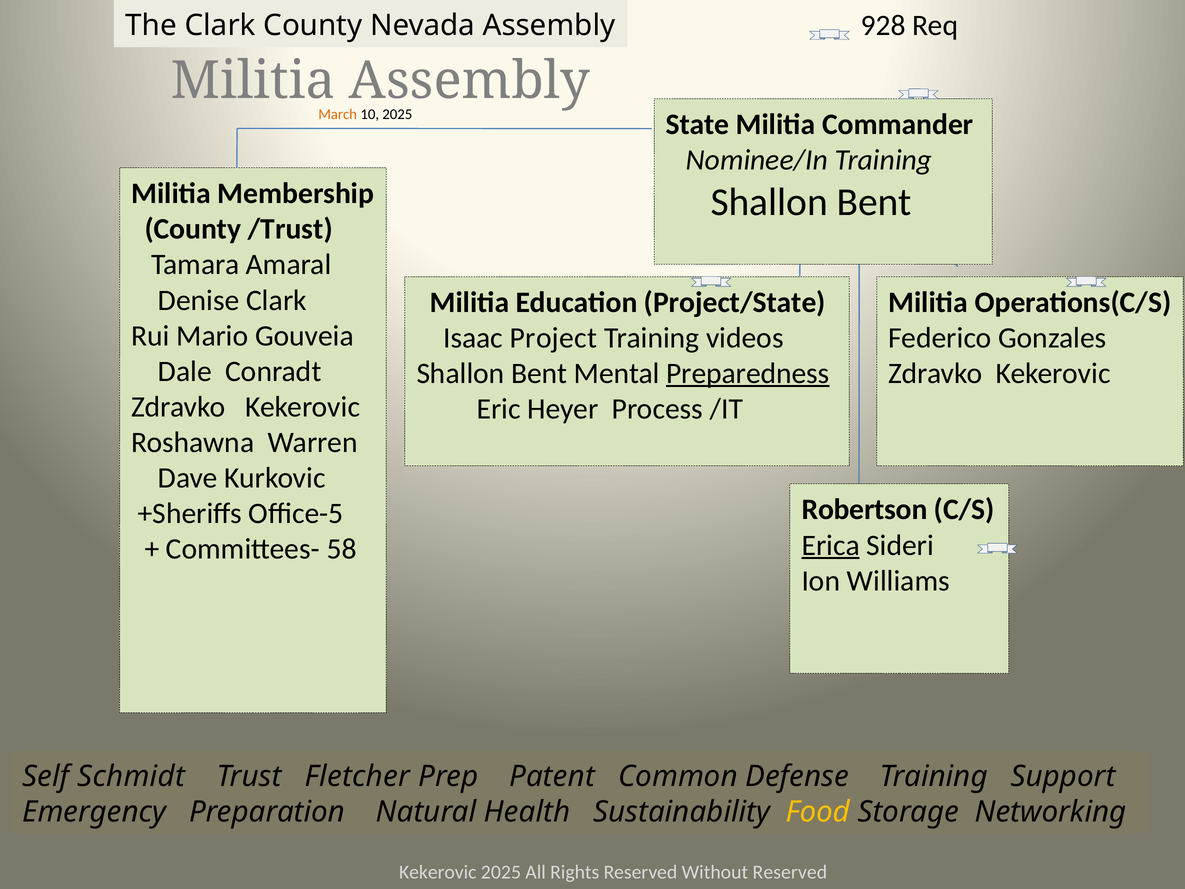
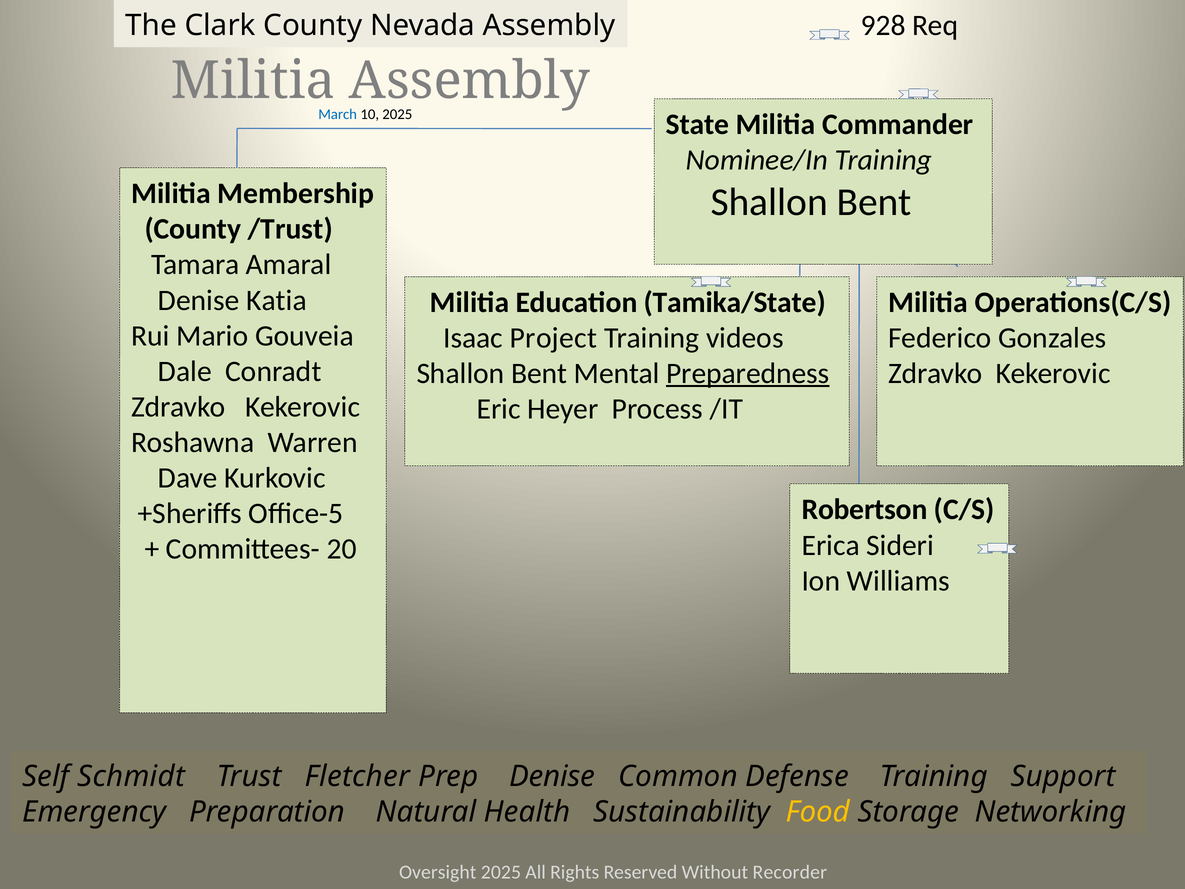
March colour: orange -> blue (338, 114)
Denise Clark: Clark -> Katia (277, 300)
Project/State: Project/State -> Tamika/State (735, 302)
Erica underline: present -> none (831, 545)
58: 58 -> 20 (342, 549)
Prep Patent: Patent -> Denise (552, 776)
Kekerovic: Kekerovic -> Oversight (438, 872)
Without Reserved: Reserved -> Recorder (790, 872)
